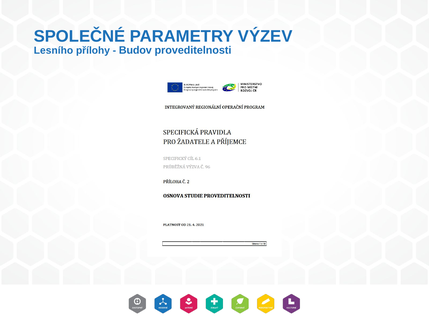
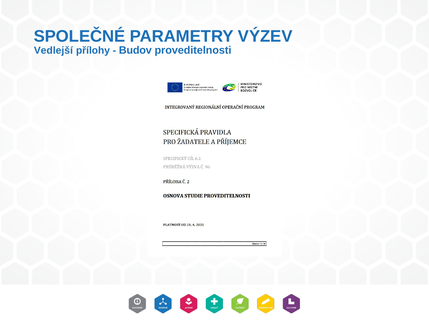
Lesního: Lesního -> Vedlejší (53, 50)
